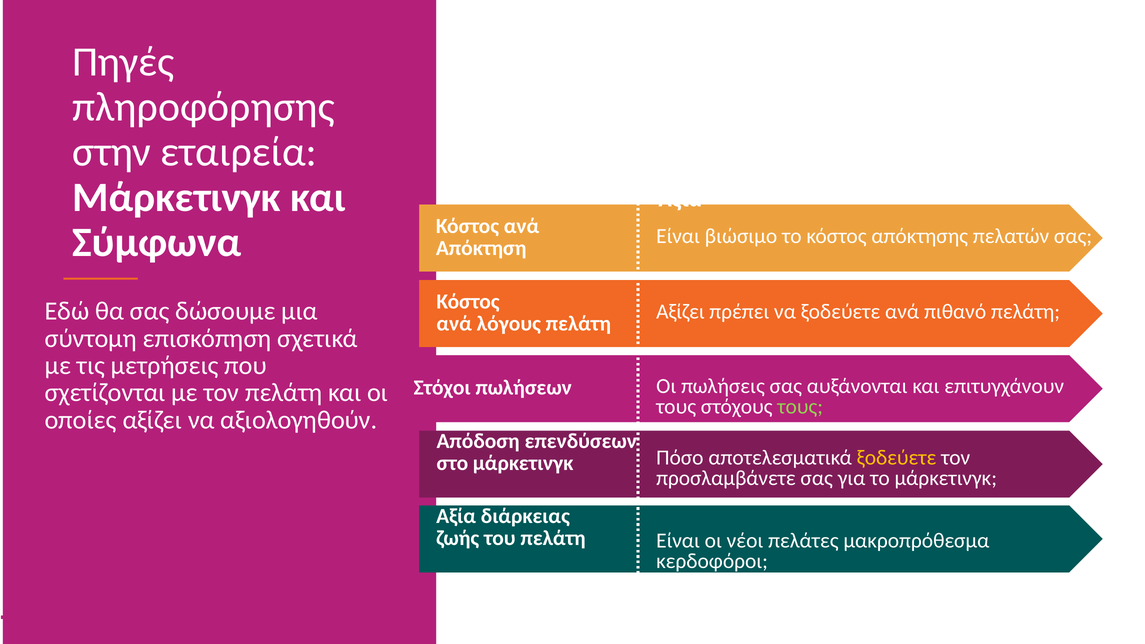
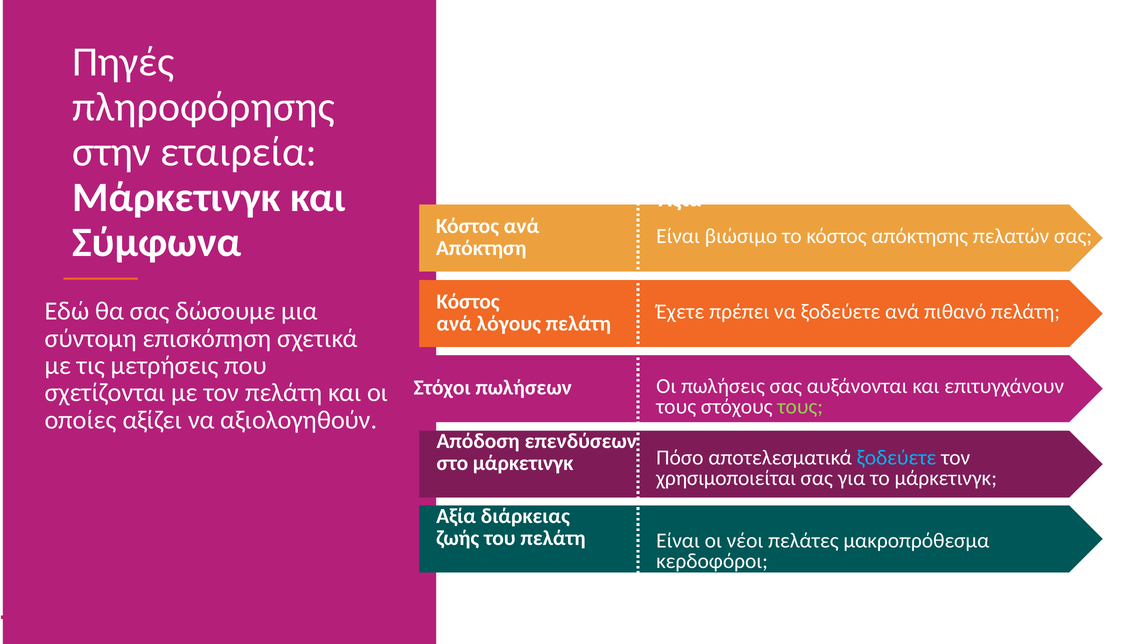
Αξίζει: Αξίζει -> Έχετε (680, 312)
ξοδεύετε colour: yellow -> light blue (897, 458)
προσλαμβάνετε: προσλαμβάνετε -> χρησιμοποιείται (726, 478)
